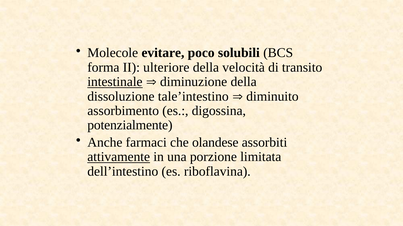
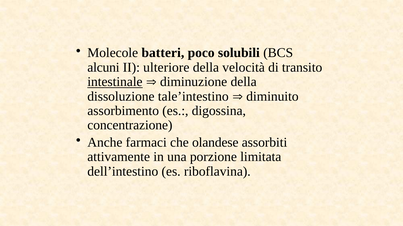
evitare: evitare -> batteri (163, 53)
forma: forma -> alcuni (103, 68)
potenzialmente: potenzialmente -> concentrazione (130, 126)
attivamente underline: present -> none (119, 157)
